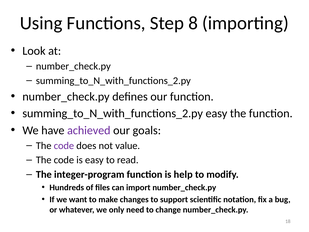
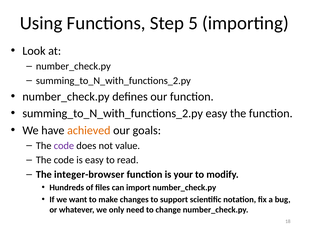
8: 8 -> 5 (193, 23)
achieved colour: purple -> orange (89, 130)
integer-program: integer-program -> integer-browser (89, 174)
help: help -> your (183, 174)
